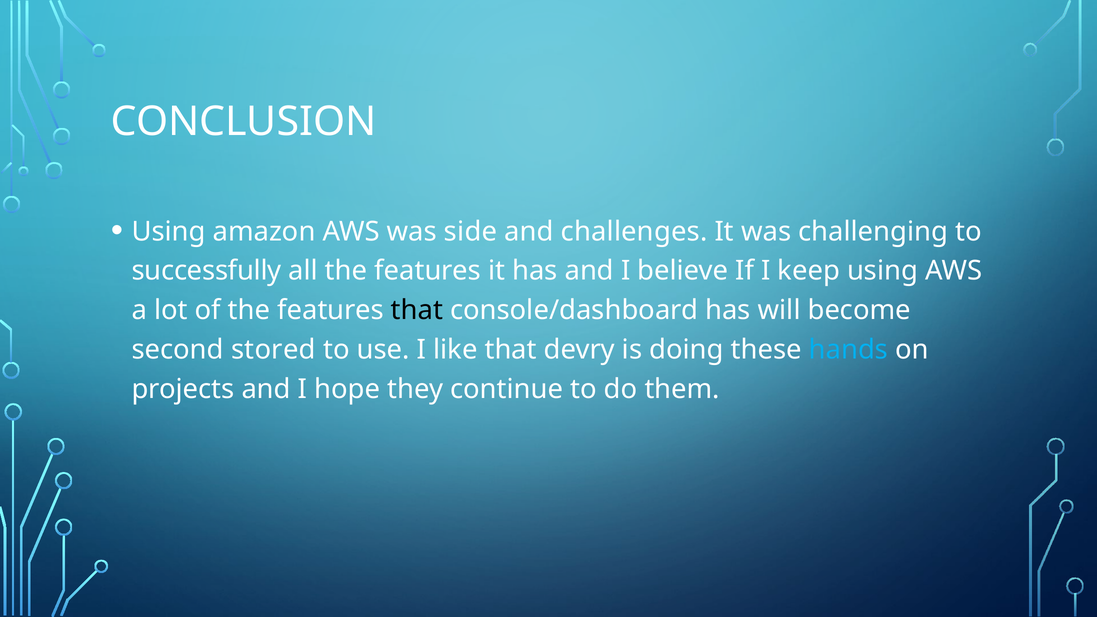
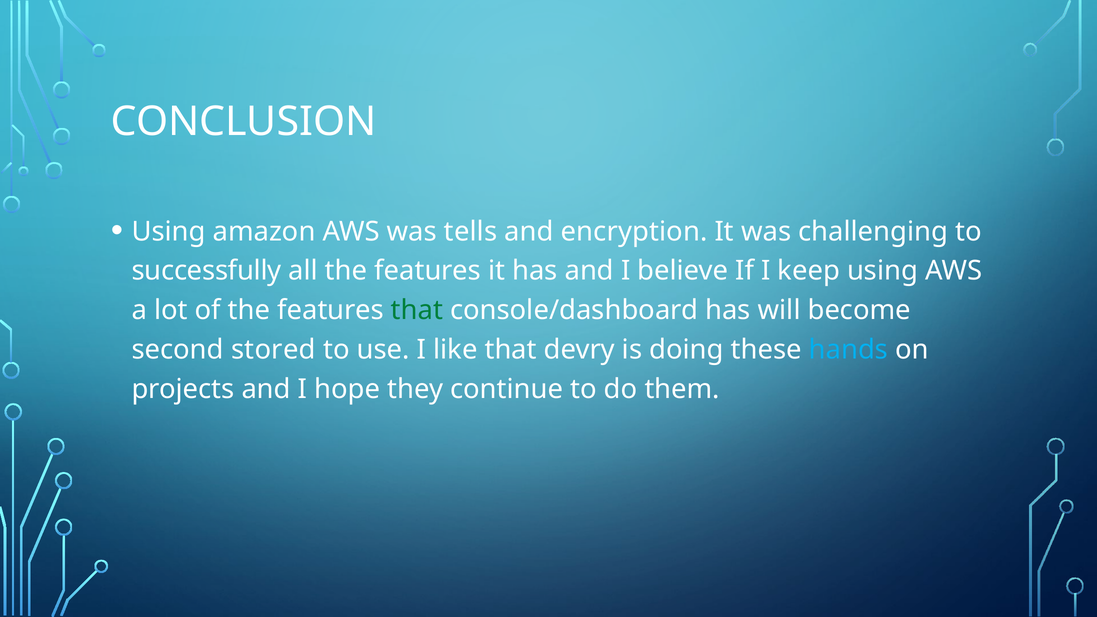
side: side -> tells (471, 231)
challenges: challenges -> encryption (634, 231)
that colour: black -> green (417, 310)
